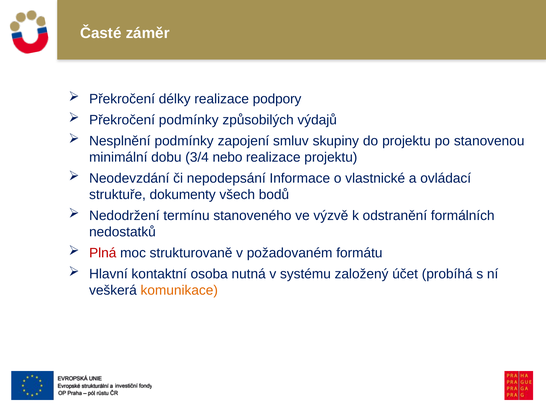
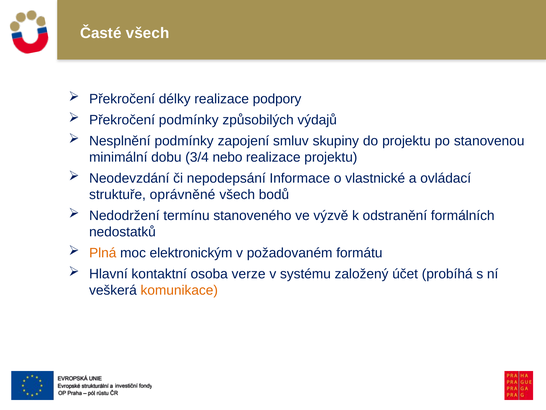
Časté záměr: záměr -> všech (148, 33)
dokumenty: dokumenty -> oprávněné (183, 194)
Plná colour: red -> orange (103, 253)
strukturovaně: strukturovaně -> elektronickým (191, 253)
nutná: nutná -> verze (249, 274)
